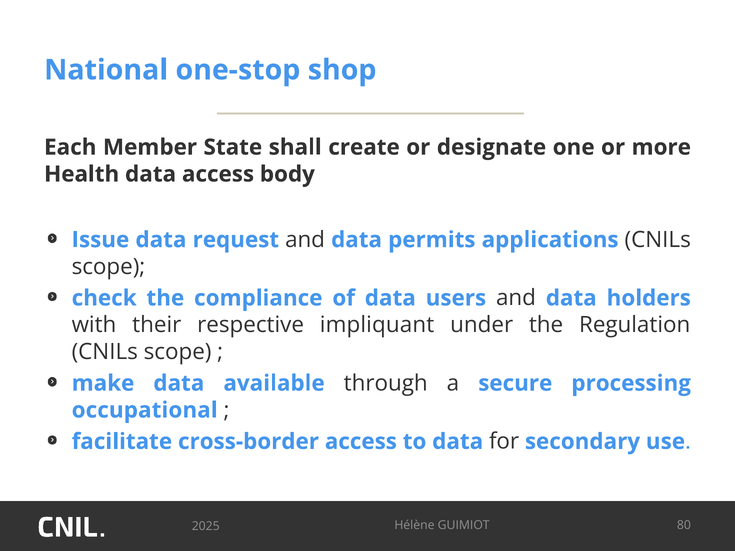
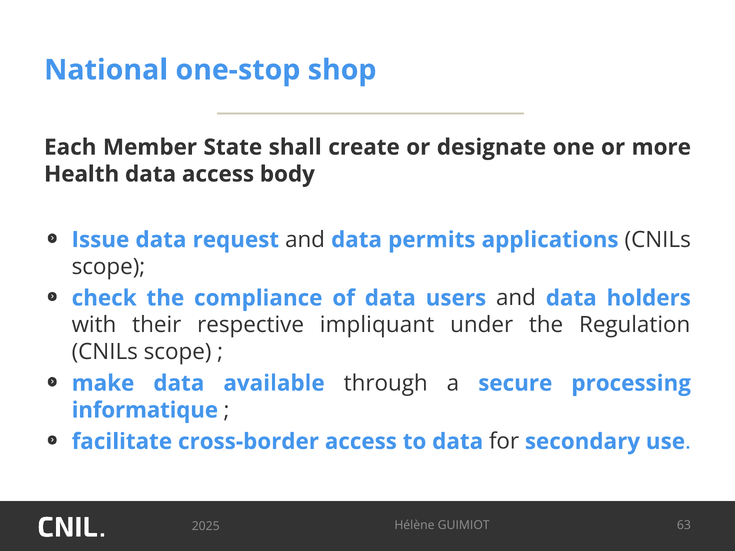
occupational: occupational -> informatique (145, 410)
80: 80 -> 63 (684, 525)
